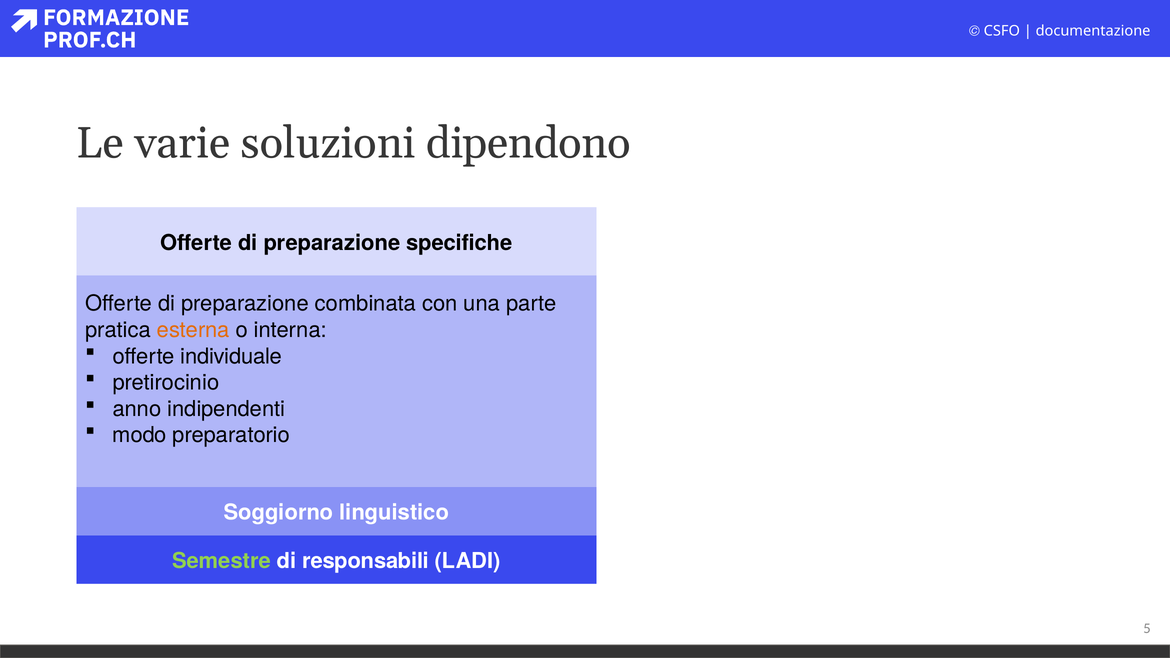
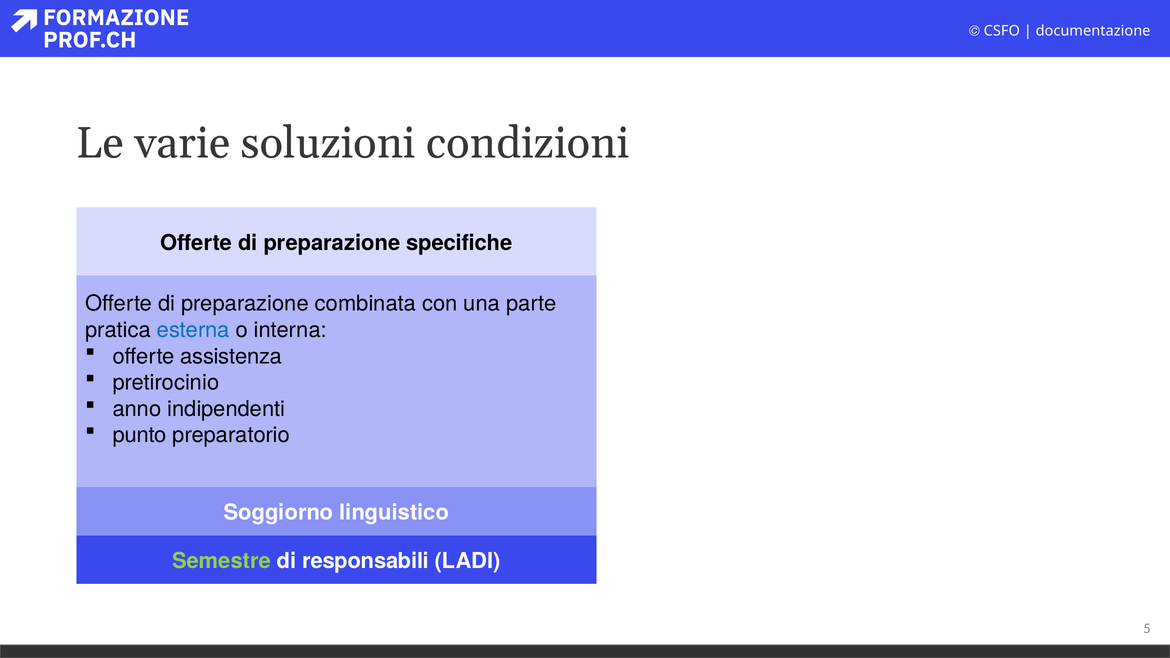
dipendono: dipendono -> condizioni (528, 143)
esterna colour: orange -> blue (193, 330)
individuale: individuale -> assistenza (231, 356)
modo: modo -> punto (140, 435)
